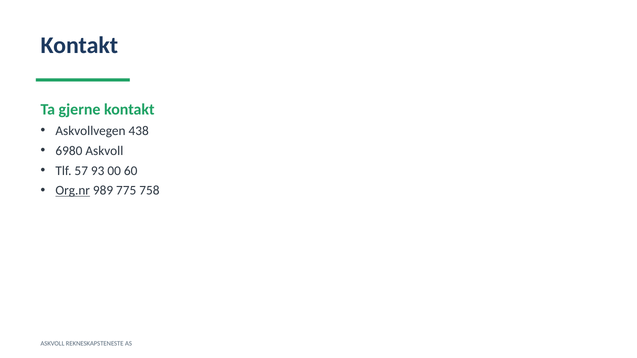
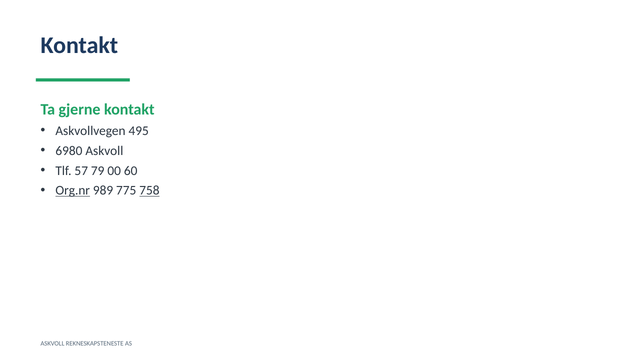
438: 438 -> 495 (139, 131)
93: 93 -> 79 (98, 171)
758 underline: none -> present (149, 191)
